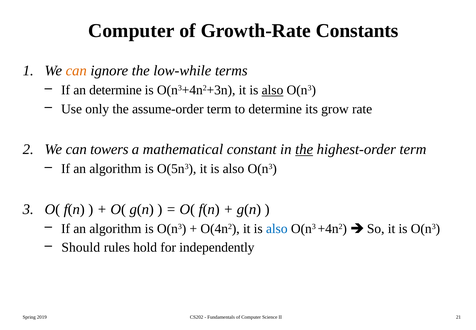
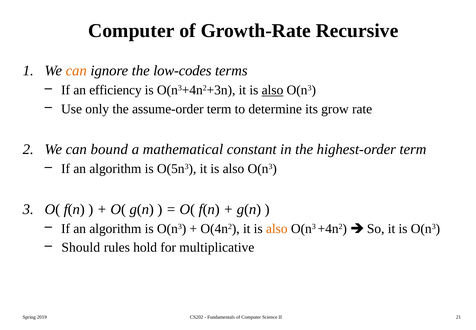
Constants: Constants -> Recursive (357, 31)
low-while: low-while -> low-codes (182, 71)
an determine: determine -> efficiency (115, 90)
towers: towers -> bound (109, 149)
the underline: present -> none (304, 149)
also colour: blue -> orange (277, 228)
independently: independently -> multiplicative (217, 247)
